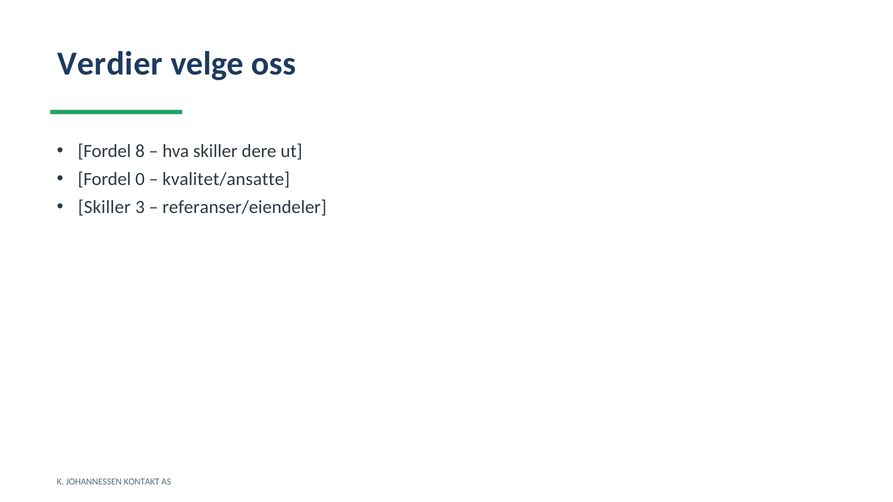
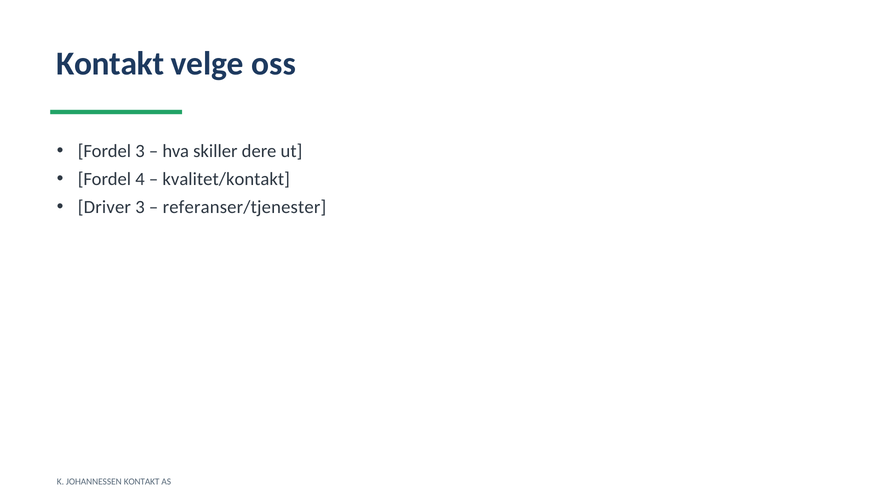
Verdier: Verdier -> Kontakt (110, 64)
Fordel 8: 8 -> 3 (140, 151)
0: 0 -> 4 (140, 179)
kvalitet/ansatte: kvalitet/ansatte -> kvalitet/kontakt (226, 179)
Skiller: Skiller -> Driver (104, 207)
referanser/eiendeler: referanser/eiendeler -> referanser/tjenester (244, 207)
